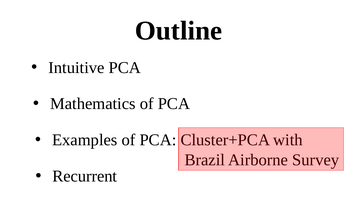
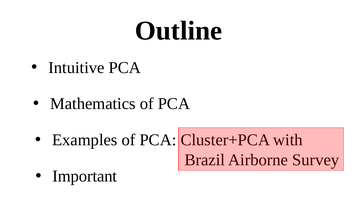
Recurrent: Recurrent -> Important (85, 177)
